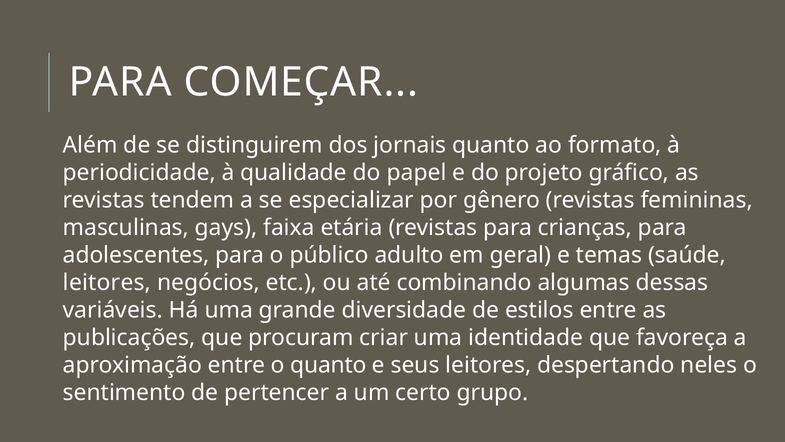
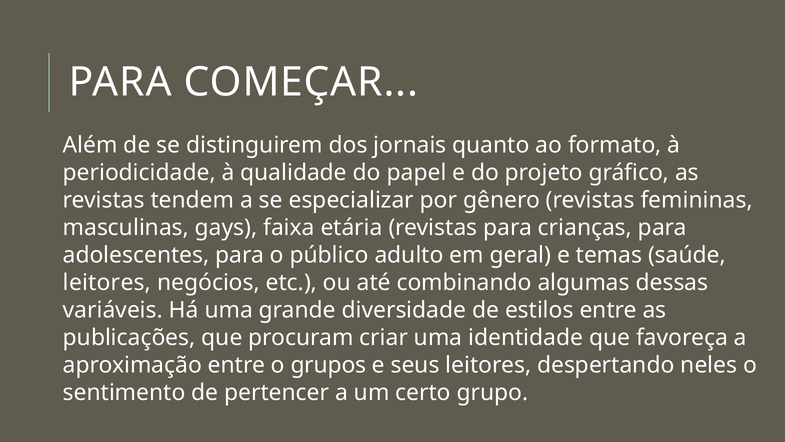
o quanto: quanto -> grupos (328, 365)
